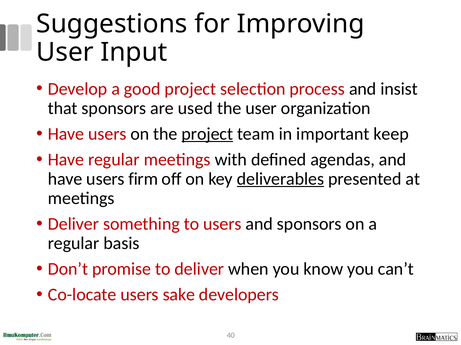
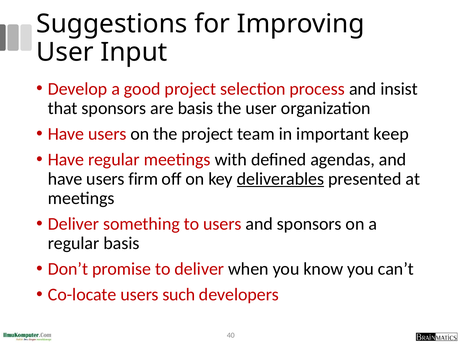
are used: used -> basis (195, 108)
project underline: present -> none (207, 134)
sake: sake -> such (179, 295)
